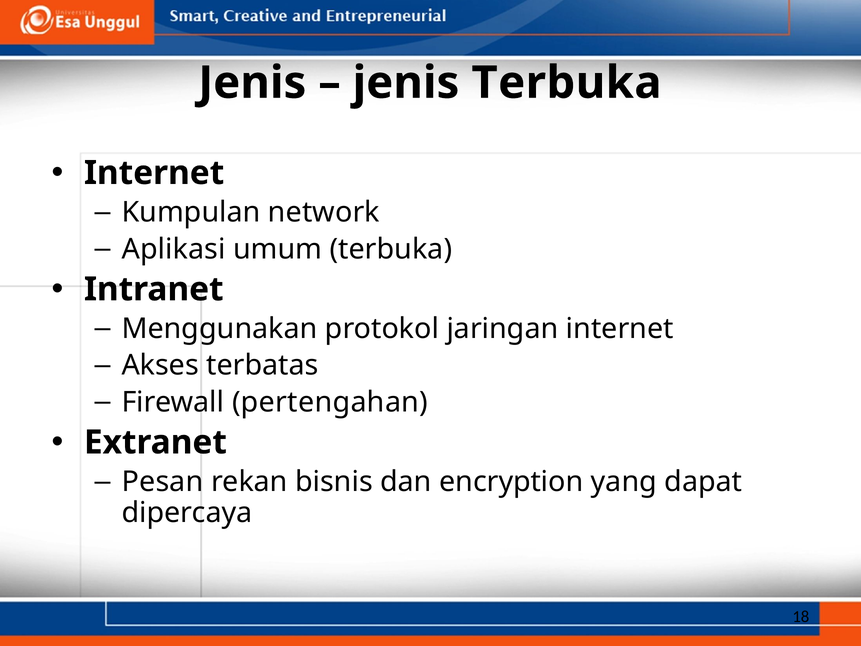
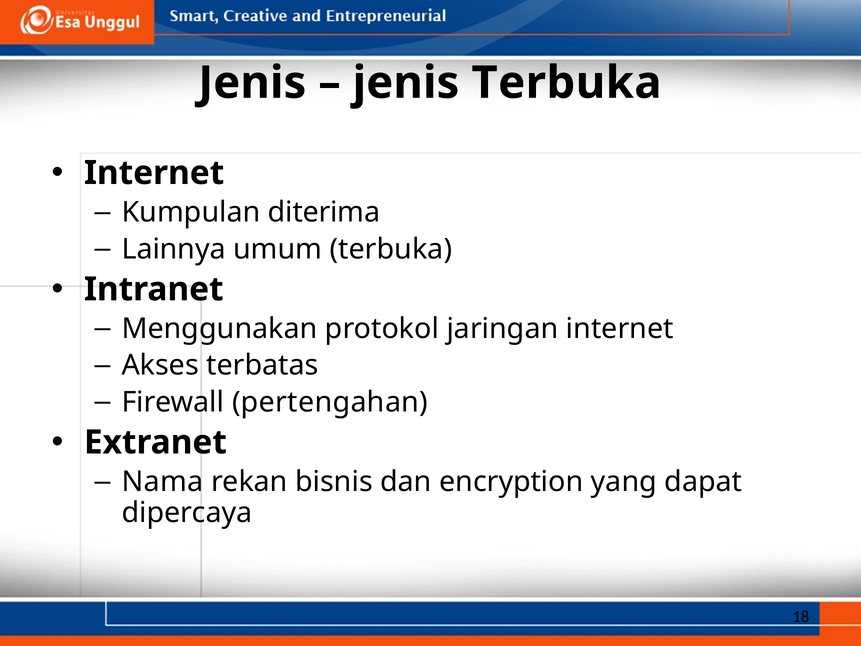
network: network -> diterima (324, 212)
Aplikasi: Aplikasi -> Lainnya (174, 249)
Pesan: Pesan -> Nama (163, 482)
